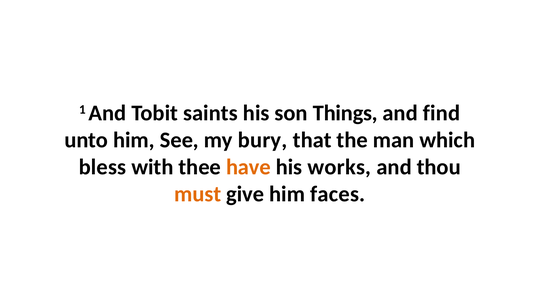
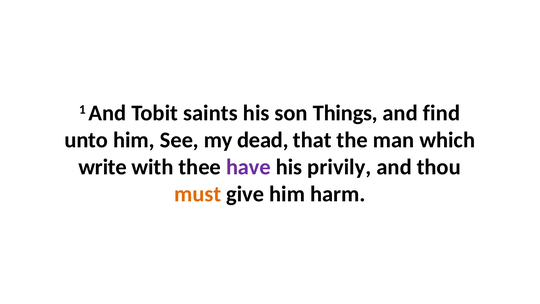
bury: bury -> dead (263, 140)
bless: bless -> write (103, 167)
have colour: orange -> purple (248, 167)
works: works -> privily (339, 167)
faces: faces -> harm (338, 194)
